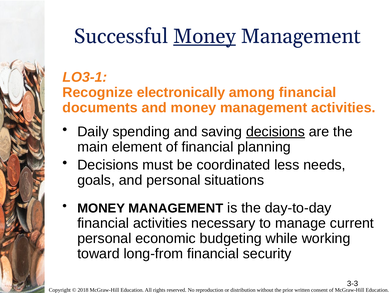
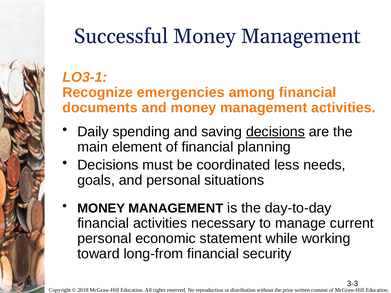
Money underline: present -> none (204, 36)
electronically: electronically -> emergencies (181, 93)
budgeting: budgeting -> statement (231, 239)
